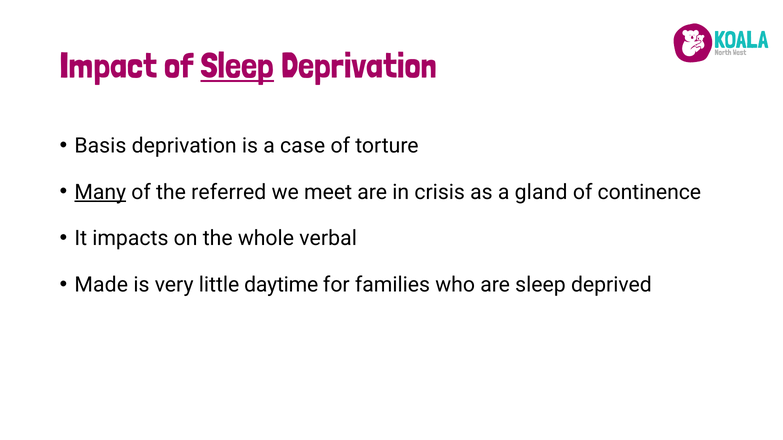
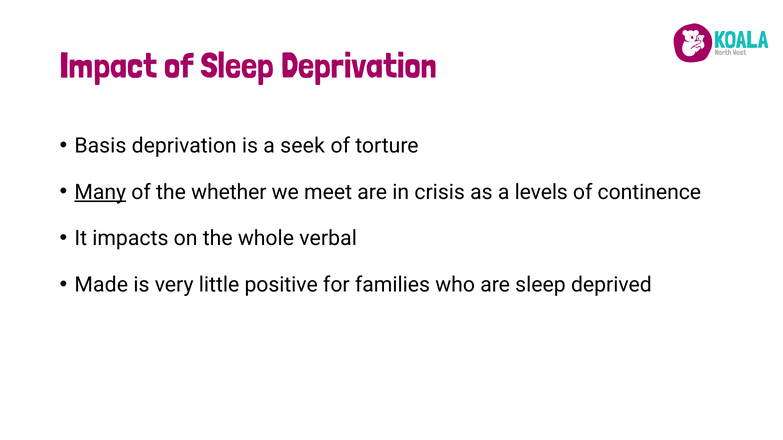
Sleep underline: present -> none (237, 66)
case: case -> seek (303, 146)
referred: referred -> whether (229, 192)
gland: gland -> levels (541, 192)
daytime: daytime -> positive (281, 285)
